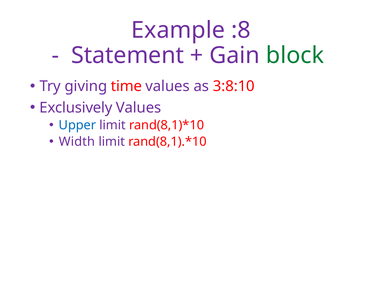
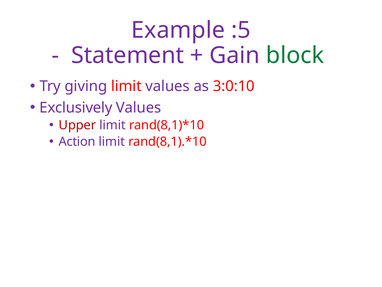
:8: :8 -> :5 (241, 30)
giving time: time -> limit (126, 86)
3:8:10: 3:8:10 -> 3:0:10 (234, 86)
Upper colour: blue -> red (77, 125)
Width: Width -> Action (77, 141)
